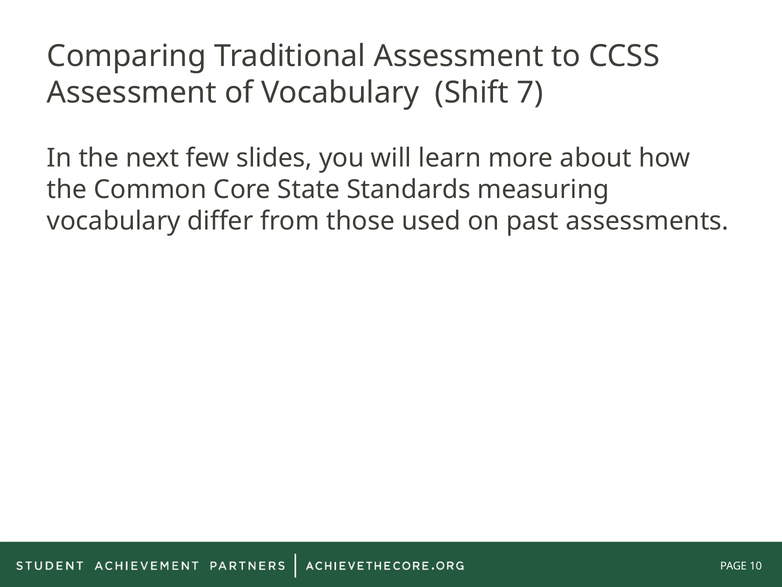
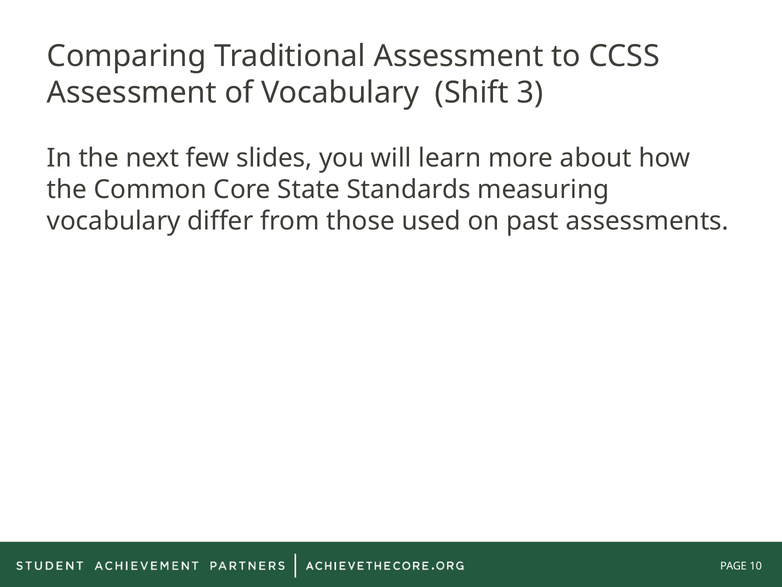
7: 7 -> 3 (530, 93)
